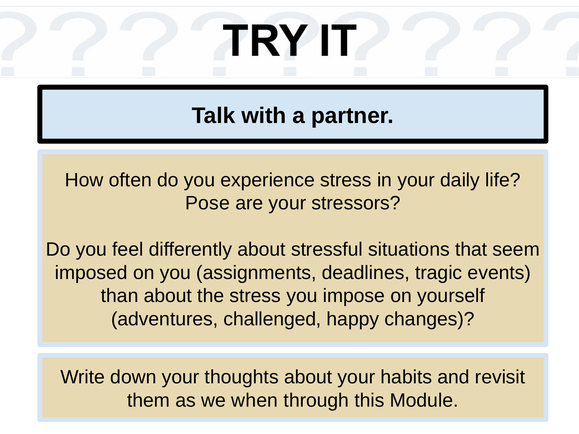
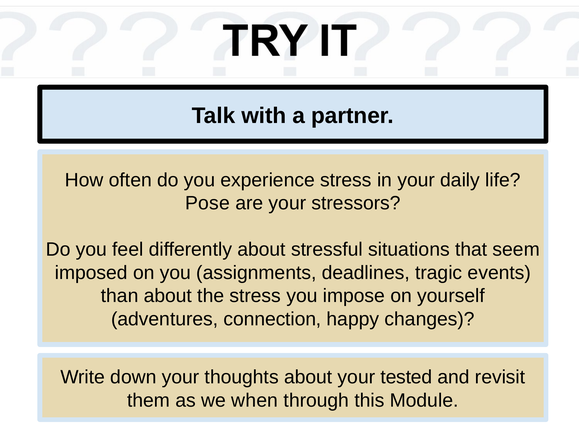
challenged: challenged -> connection (272, 319)
habits: habits -> tested (406, 377)
